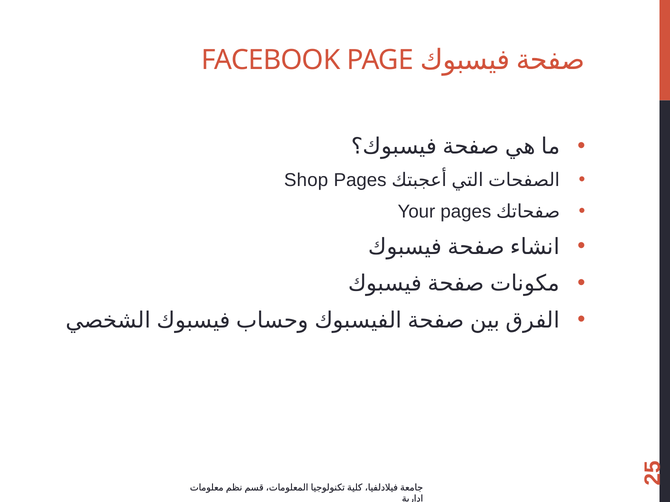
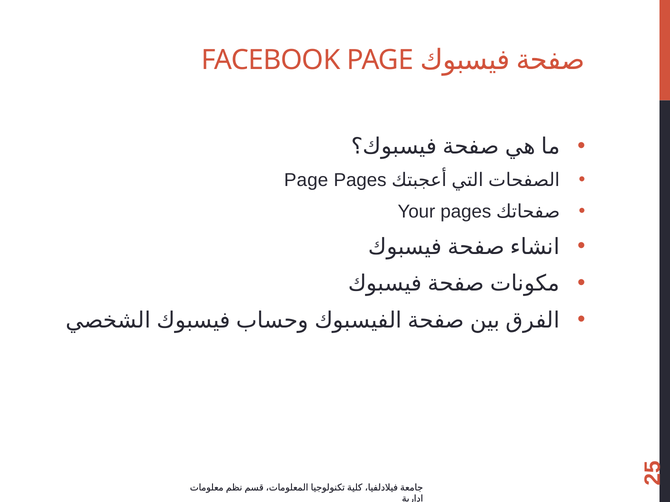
Shop: Shop -> Page (306, 180)
